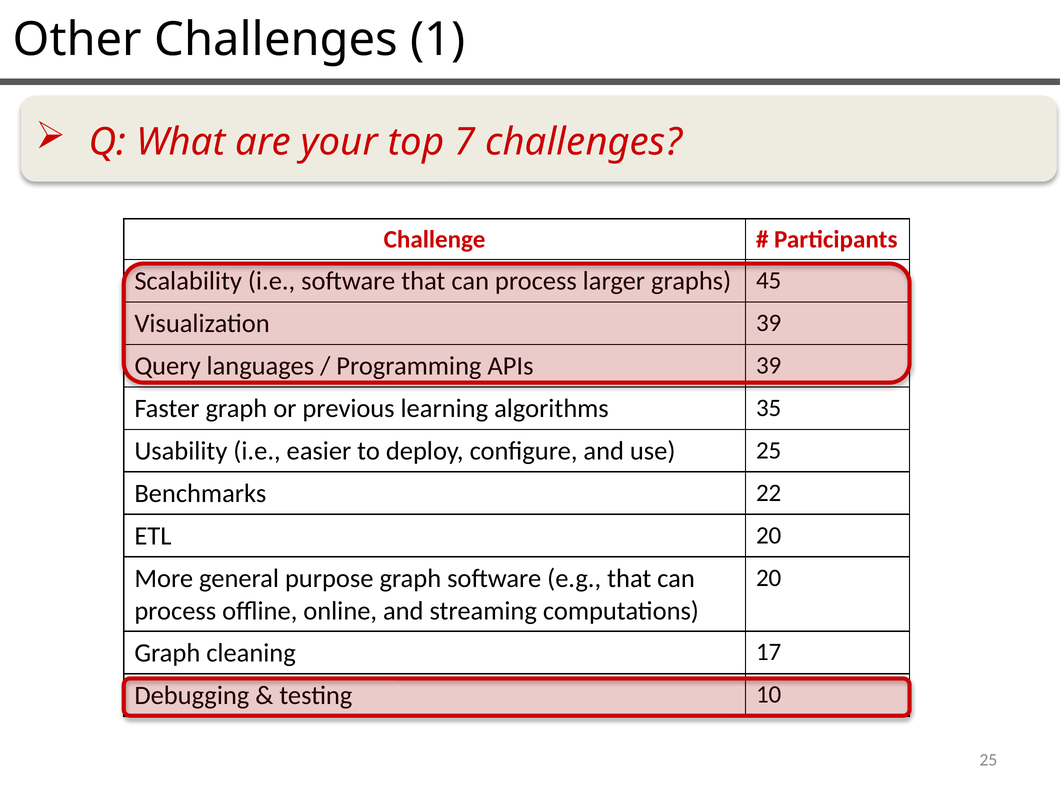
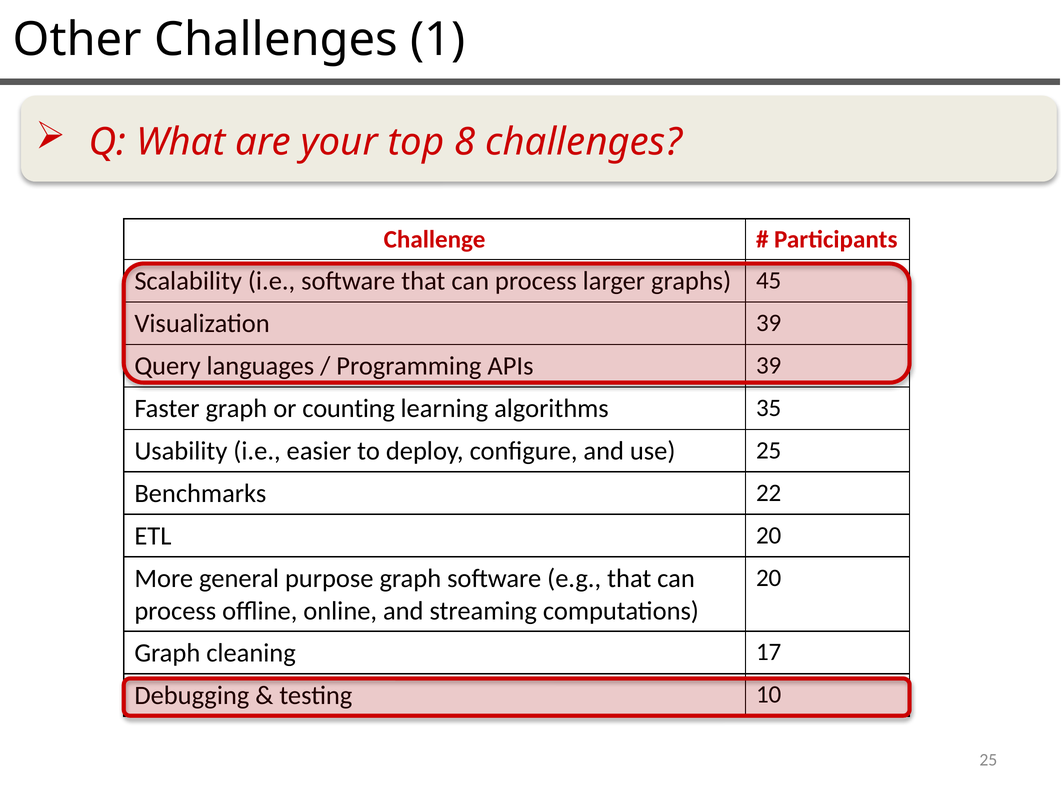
7: 7 -> 8 (465, 142)
previous: previous -> counting (349, 409)
